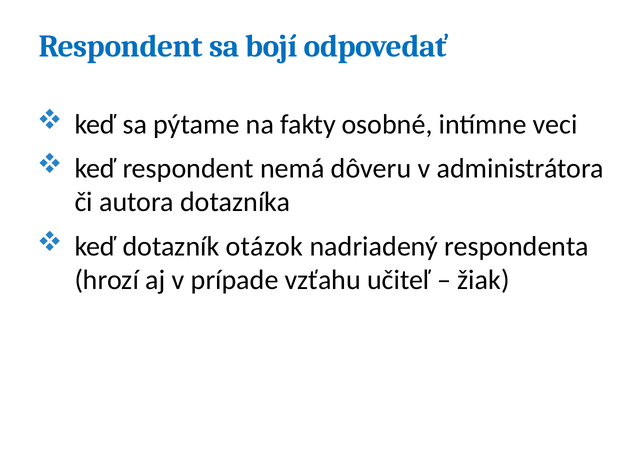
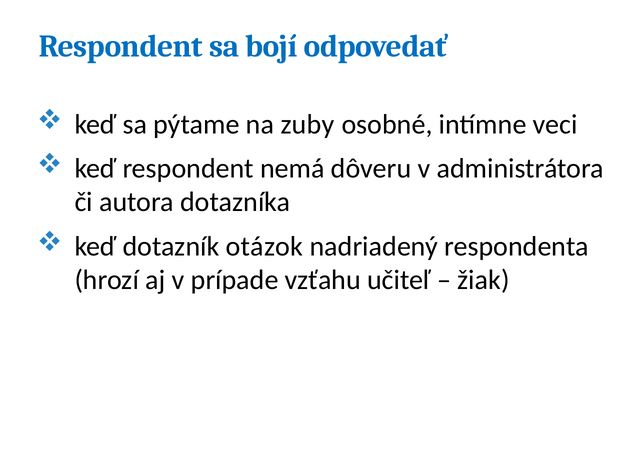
fakty: fakty -> zuby (308, 124)
